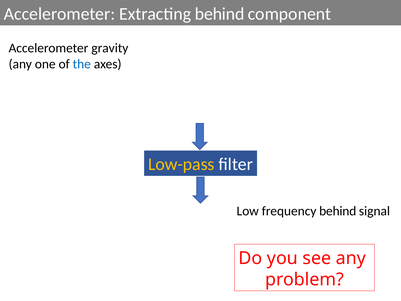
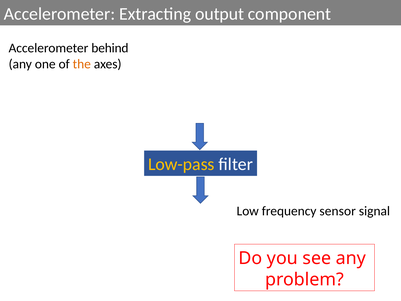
Extracting behind: behind -> output (220, 14)
gravity: gravity -> behind (110, 48)
the colour: blue -> orange (82, 64)
frequency behind: behind -> sensor (338, 211)
